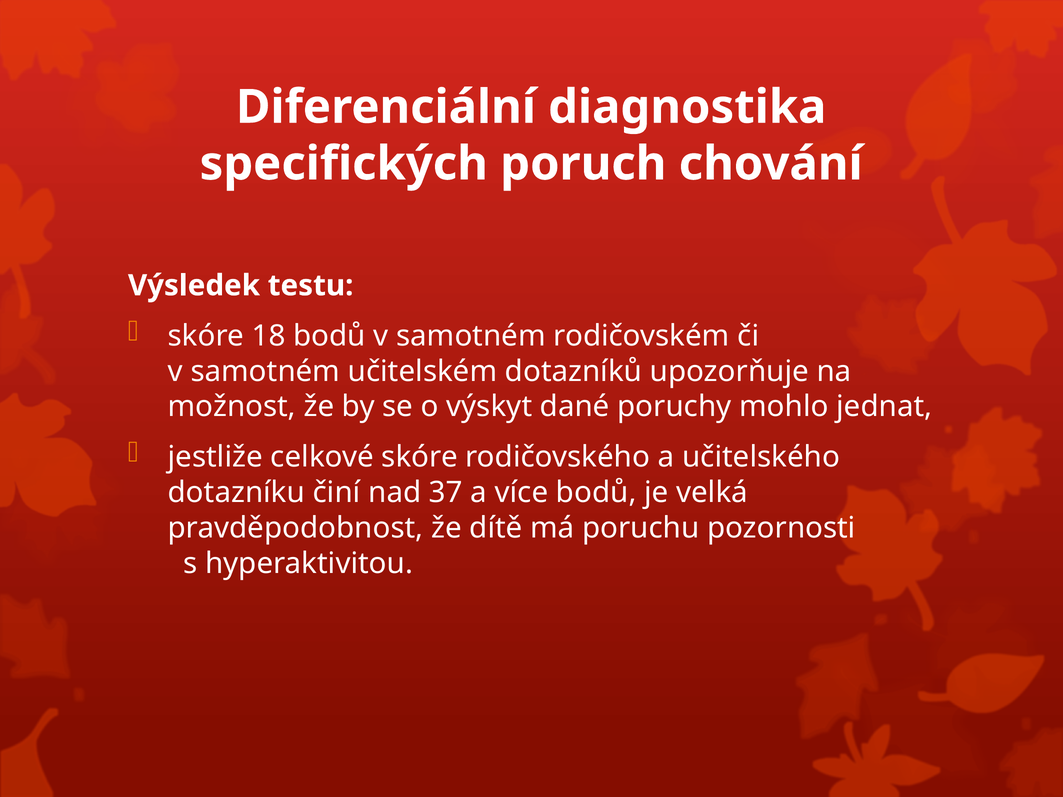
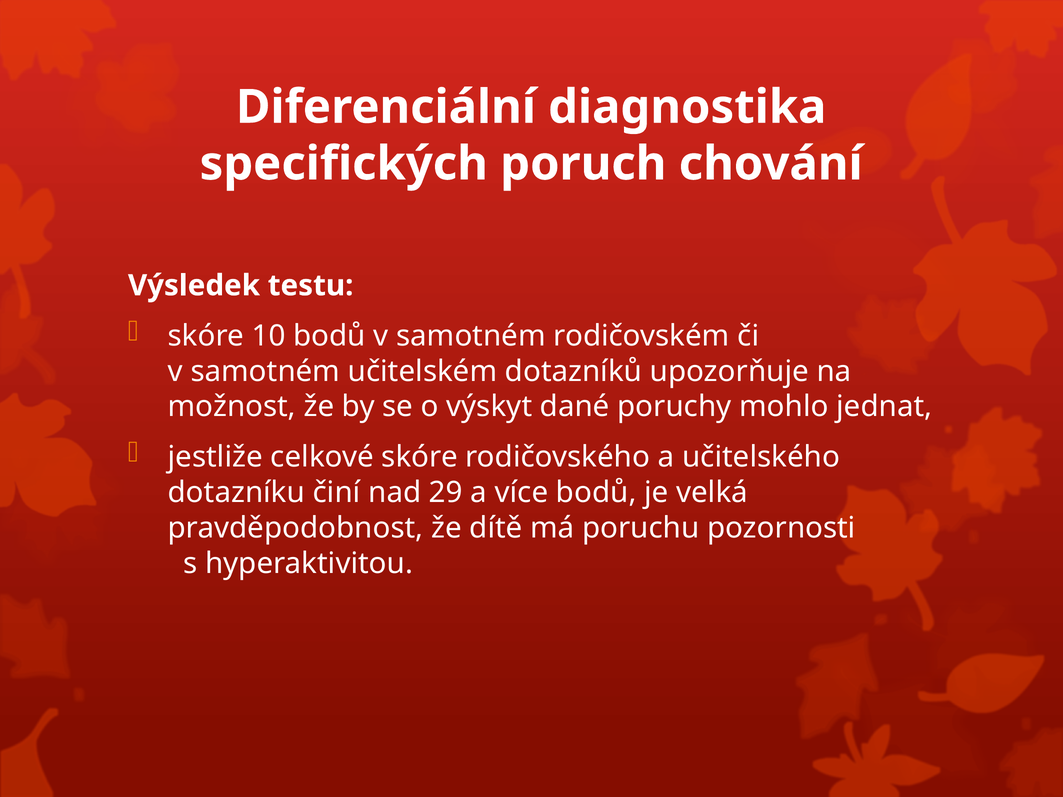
18: 18 -> 10 (269, 336)
37: 37 -> 29 (446, 493)
